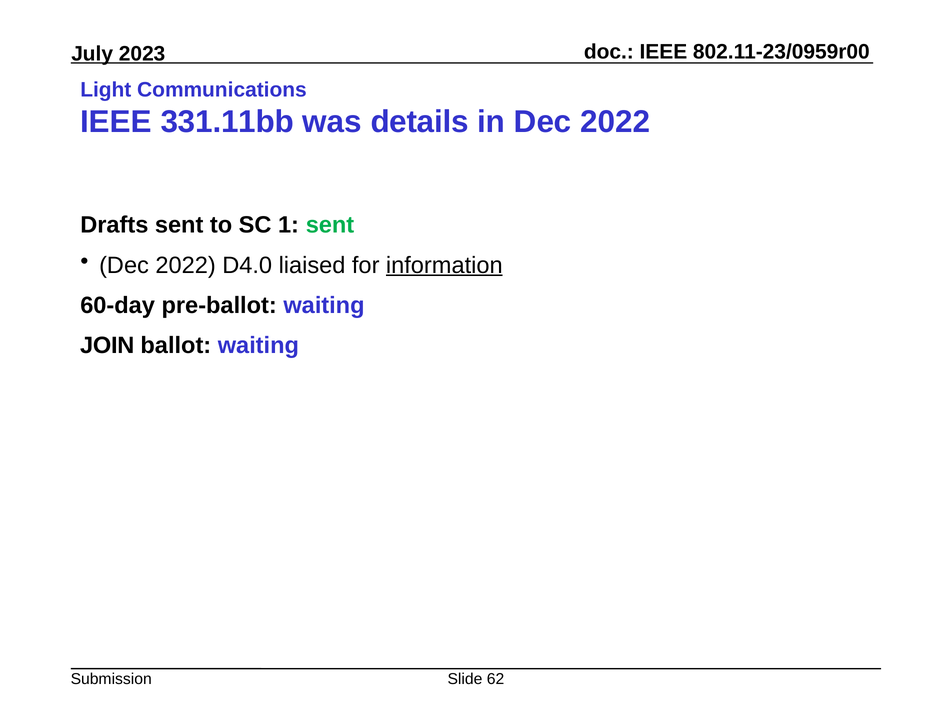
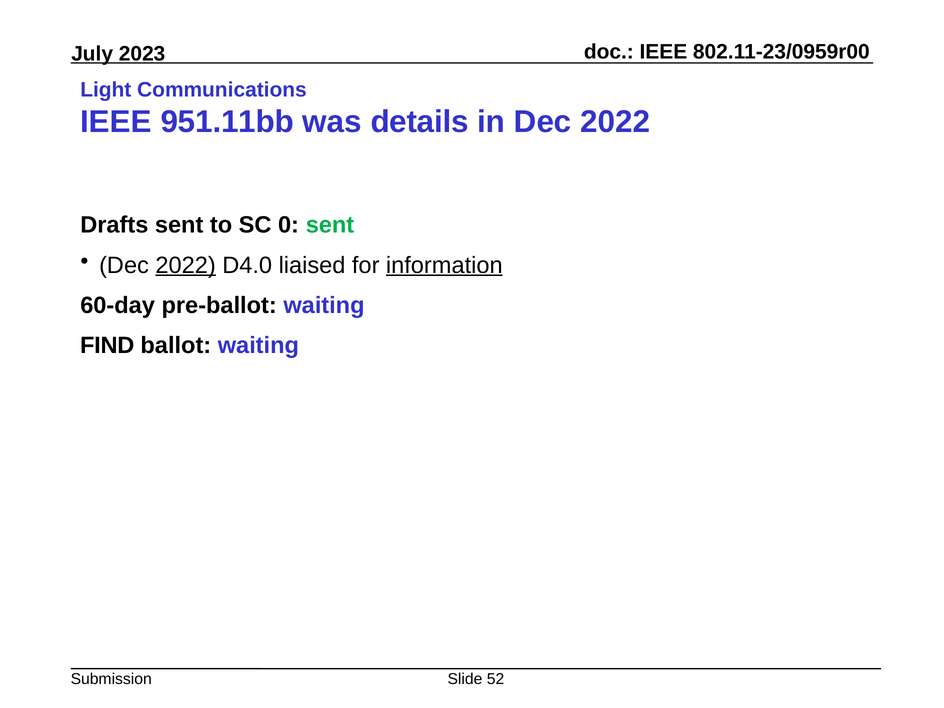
331.11bb: 331.11bb -> 951.11bb (227, 122)
1: 1 -> 0 (288, 225)
2022 underline: none -> present (186, 265)
JOIN: JOIN -> FIND (107, 346)
62: 62 -> 52 (496, 679)
